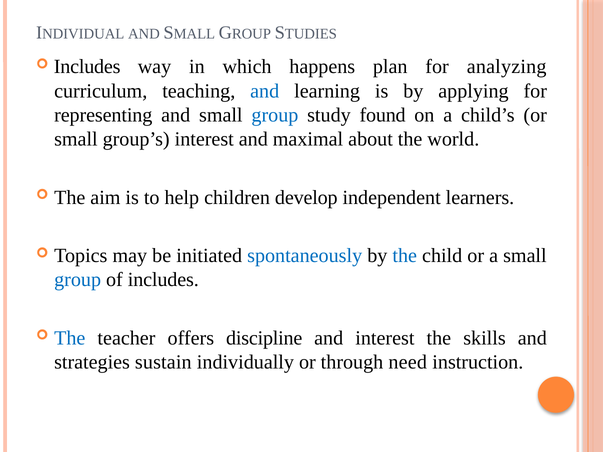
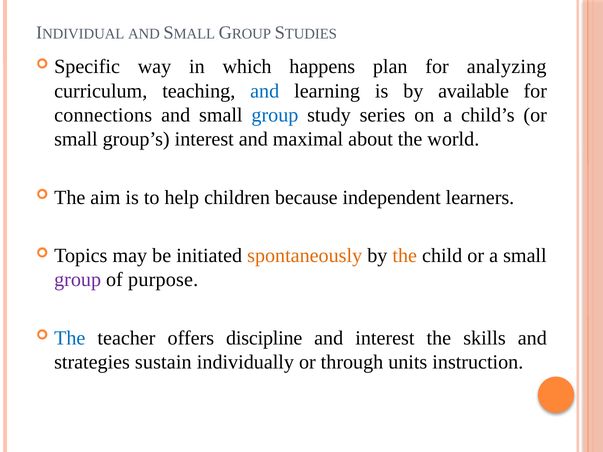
Includes: Includes -> Specific (87, 67)
applying: applying -> available (474, 91)
representing: representing -> connections (103, 115)
found: found -> series (383, 115)
develop: develop -> because (306, 198)
spontaneously colour: blue -> orange (305, 256)
the colour: blue -> orange (405, 256)
group colour: blue -> purple (78, 280)
of includes: includes -> purpose (163, 280)
need: need -> units (408, 362)
